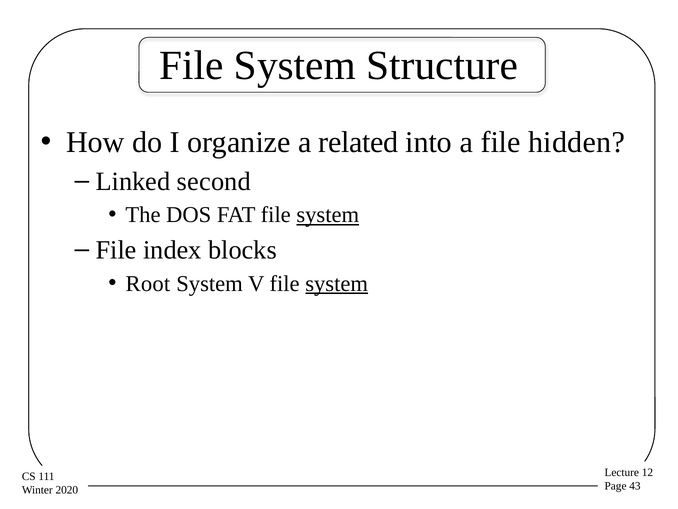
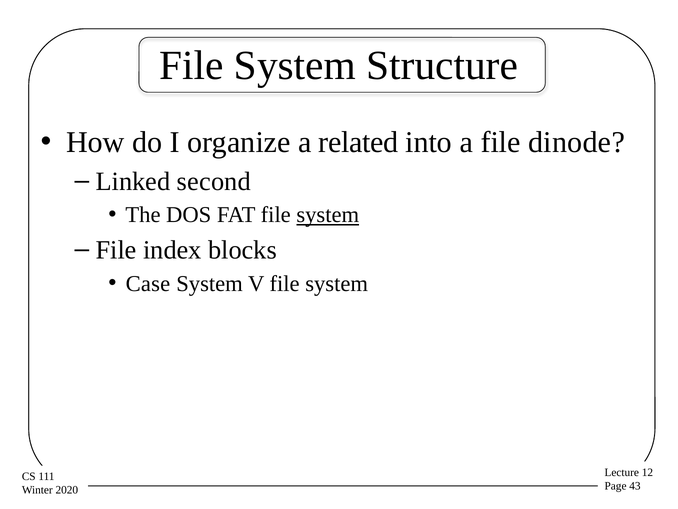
hidden: hidden -> dinode (577, 142)
Root: Root -> Case (148, 283)
system underline: present -> none (337, 283)
